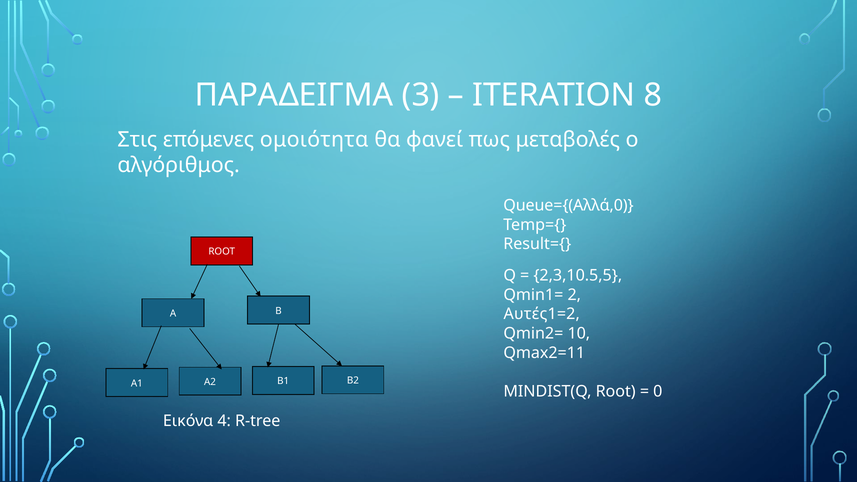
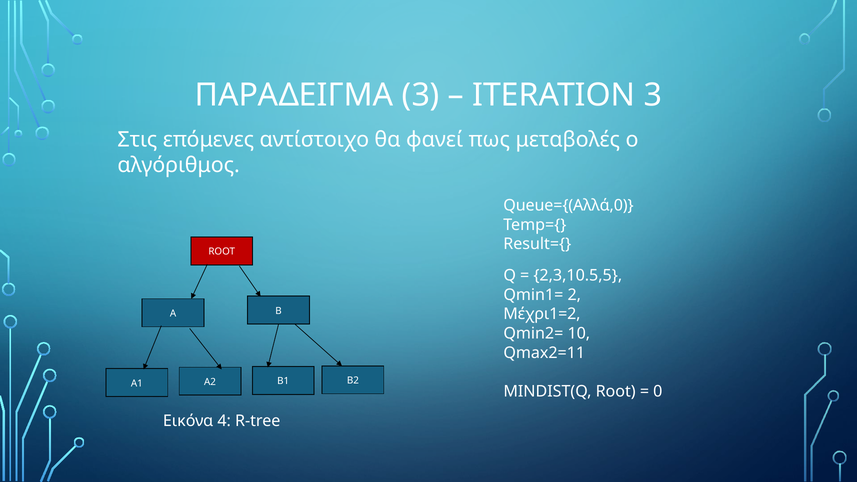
ITERATION 8: 8 -> 3 (653, 95)
ομοιότητα: ομοιότητα -> αντίστοιχο (314, 140)
Αυτές1=2: Αυτές1=2 -> Μέχρι1=2 (542, 314)
